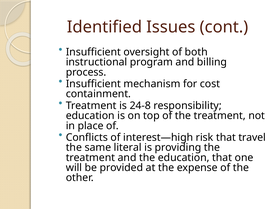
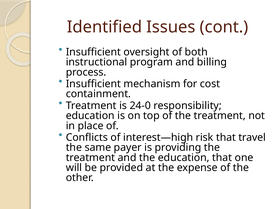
24-8: 24-8 -> 24-0 (140, 105)
literal: literal -> payer (128, 147)
